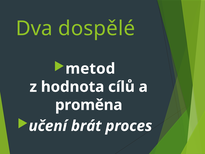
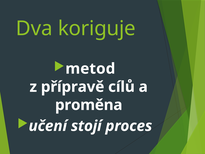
dospělé: dospělé -> koriguje (97, 28)
hodnota: hodnota -> přípravě (73, 87)
brát: brát -> stojí (86, 126)
